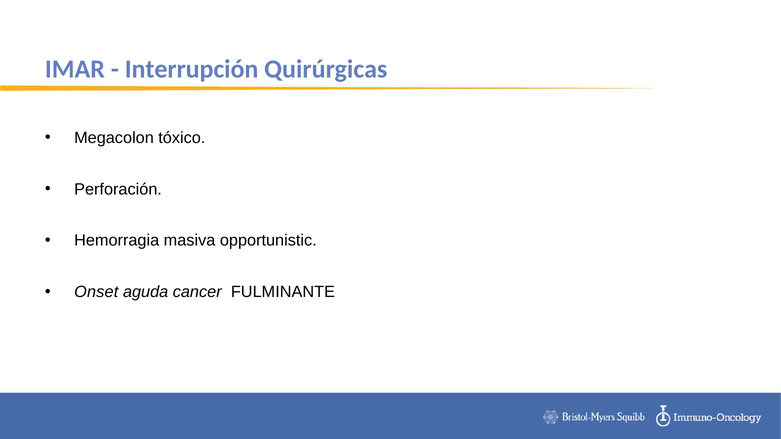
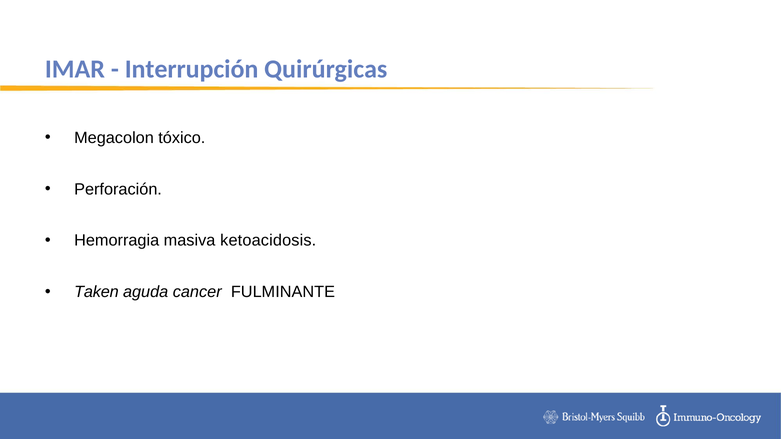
opportunistic: opportunistic -> ketoacidosis (268, 241)
Onset: Onset -> Taken (96, 292)
